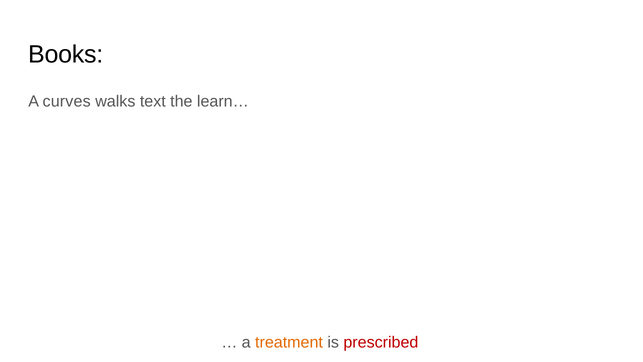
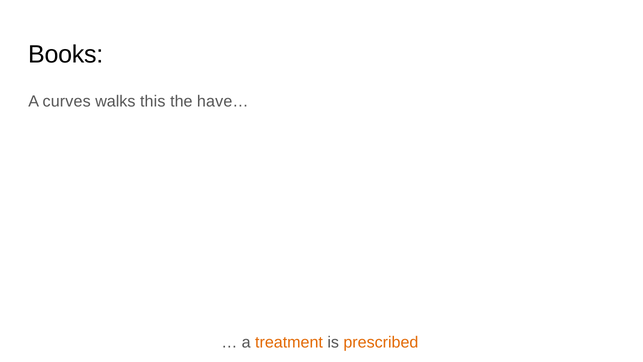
text: text -> this (153, 101)
learn…: learn… -> have… (223, 101)
prescribed colour: red -> orange (381, 342)
